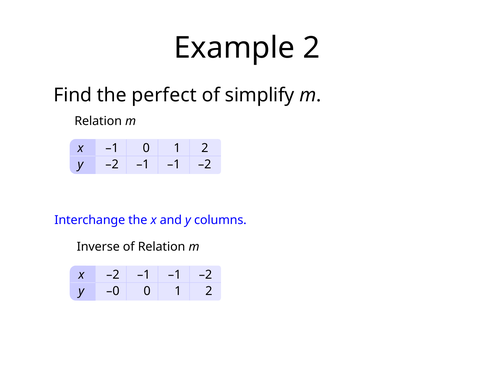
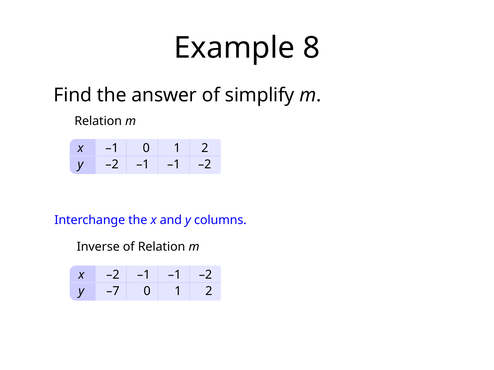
Example 2: 2 -> 8 (312, 48)
perfect: perfect -> answer (164, 95)
–0: –0 -> –7 (113, 291)
